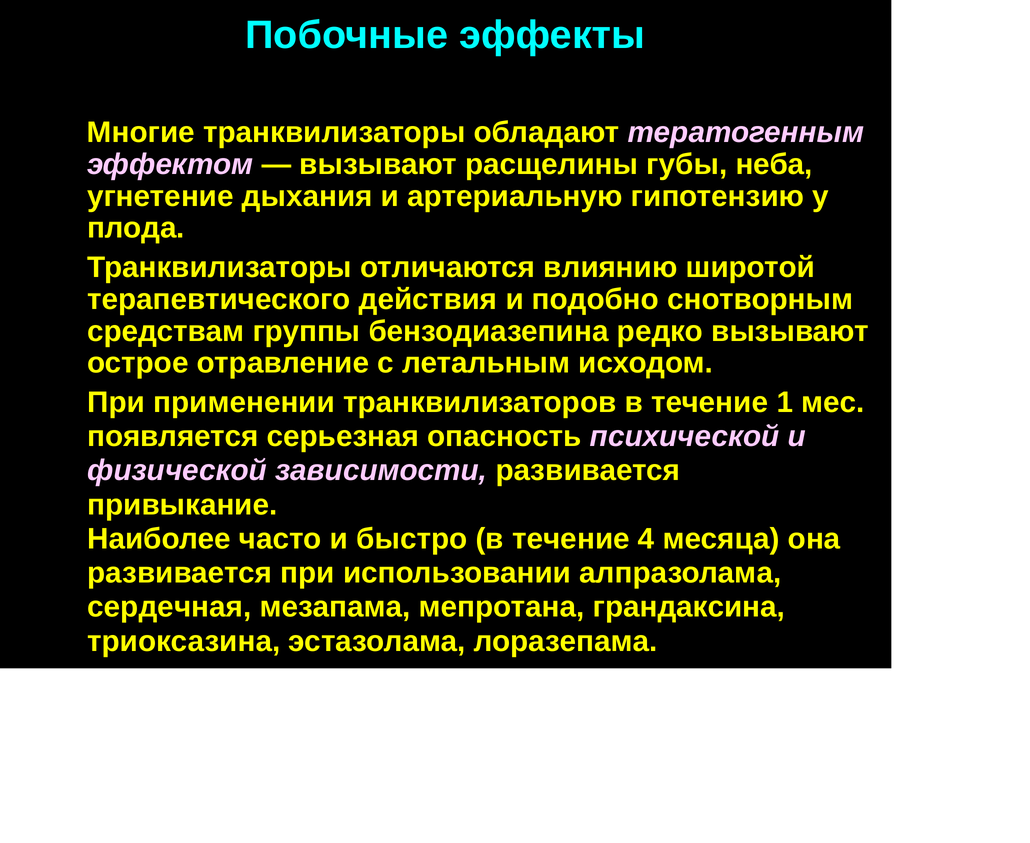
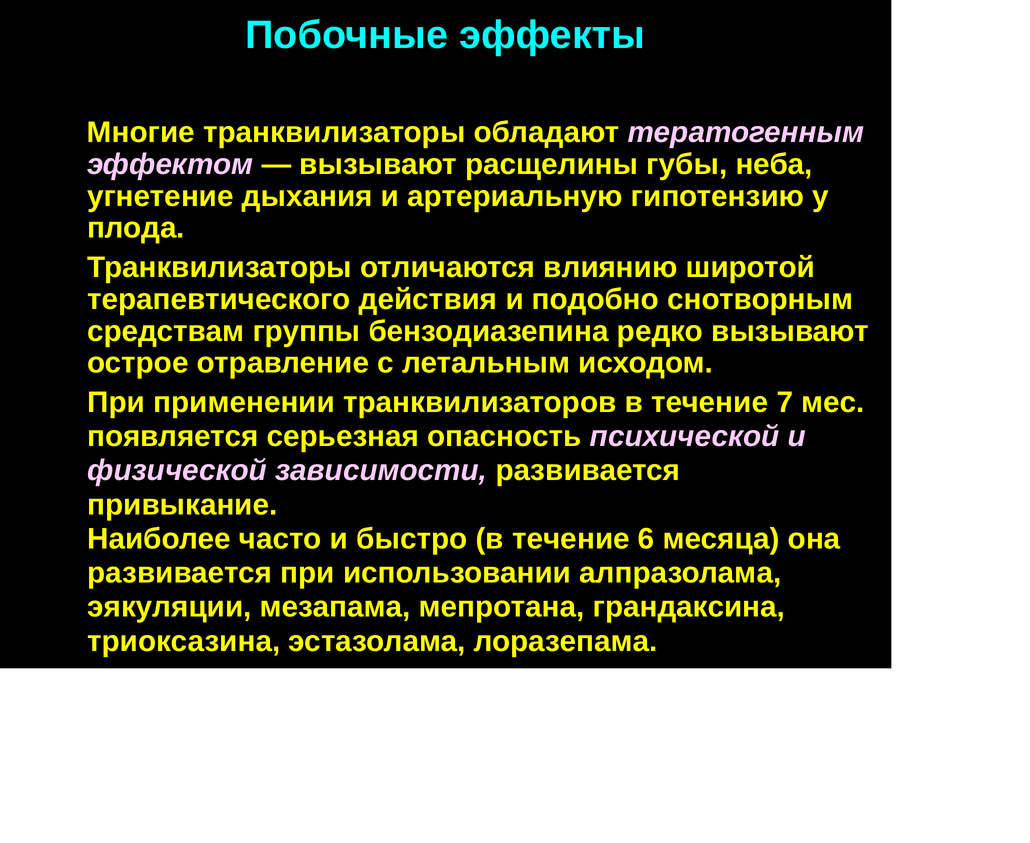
1: 1 -> 7 (785, 402)
4: 4 -> 6 (646, 539)
сердечная: сердечная -> эякуляции (169, 607)
